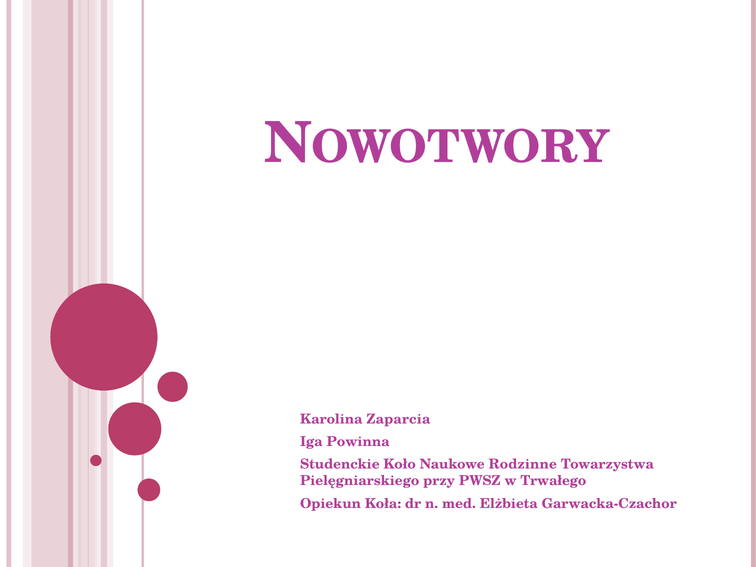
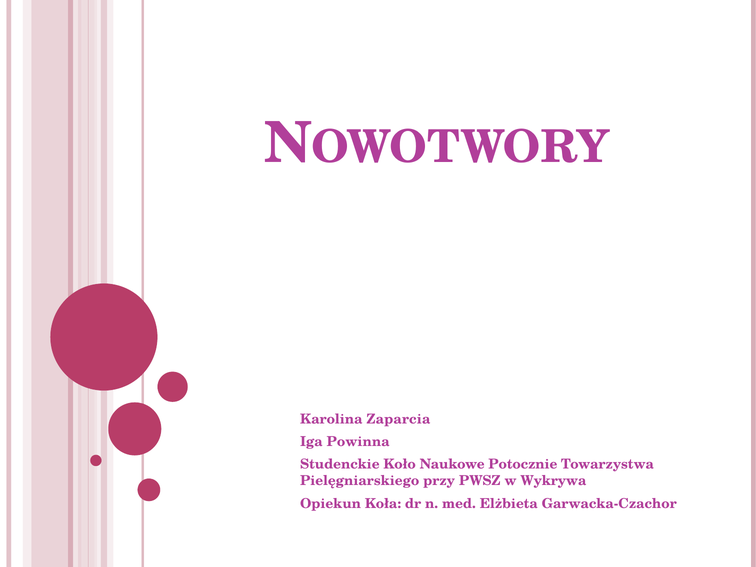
Rodzinne: Rodzinne -> Potocznie (523, 464)
Trwałego: Trwałego -> Wykrywa (553, 481)
